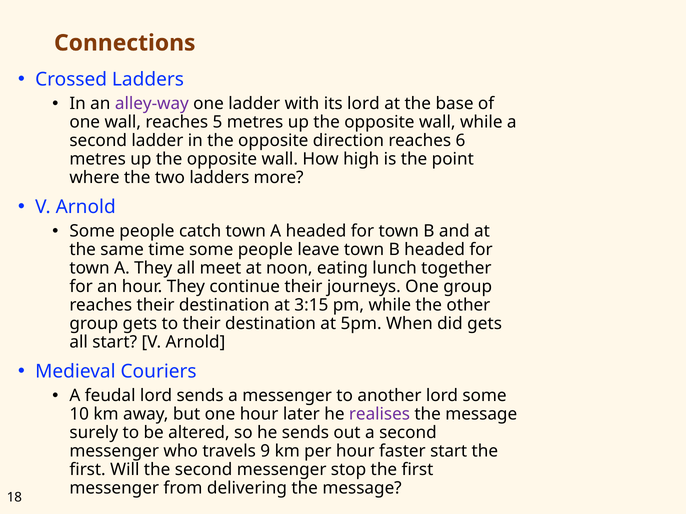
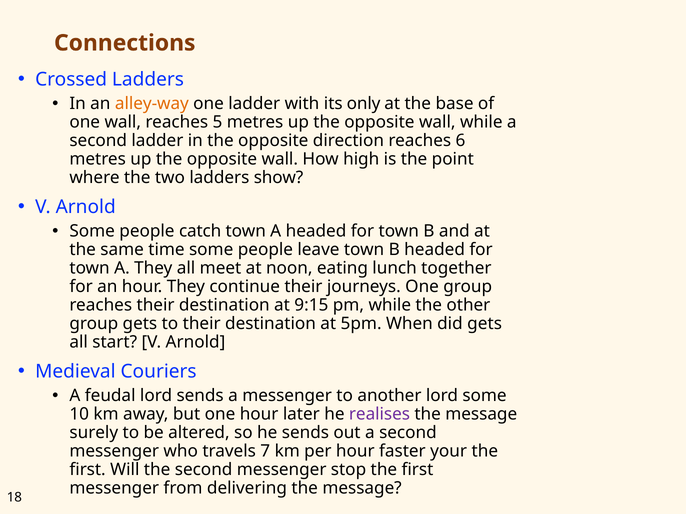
alley-way colour: purple -> orange (152, 104)
its lord: lord -> only (364, 104)
more: more -> show (279, 178)
3:15: 3:15 -> 9:15 (311, 305)
9: 9 -> 7 (265, 452)
faster start: start -> your (449, 452)
